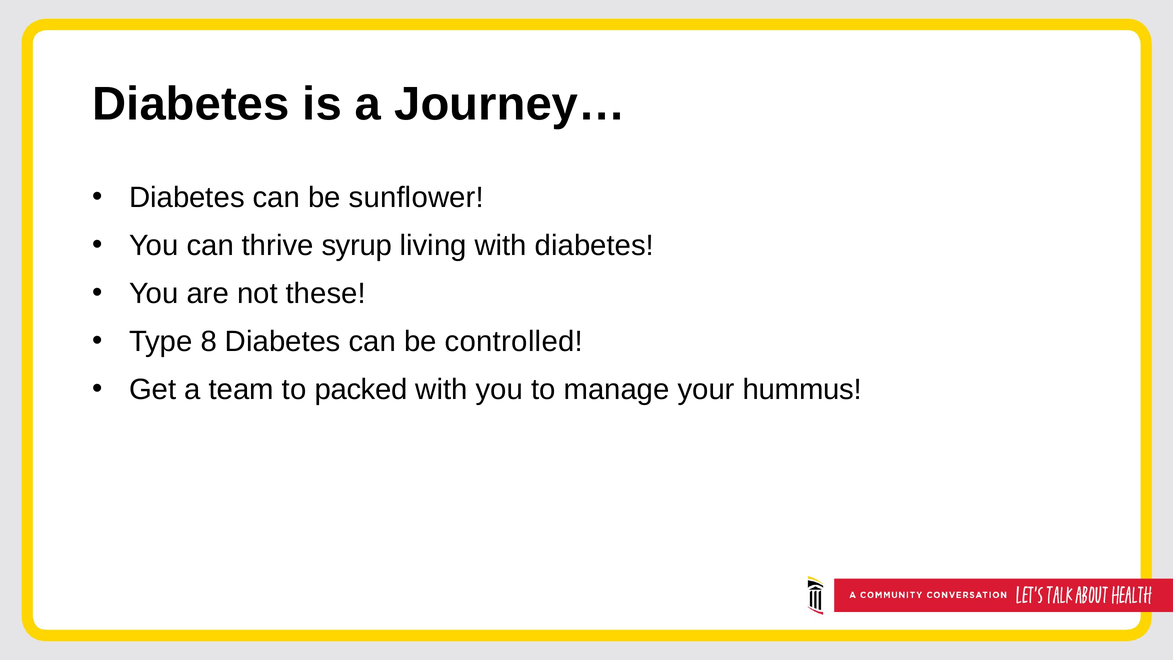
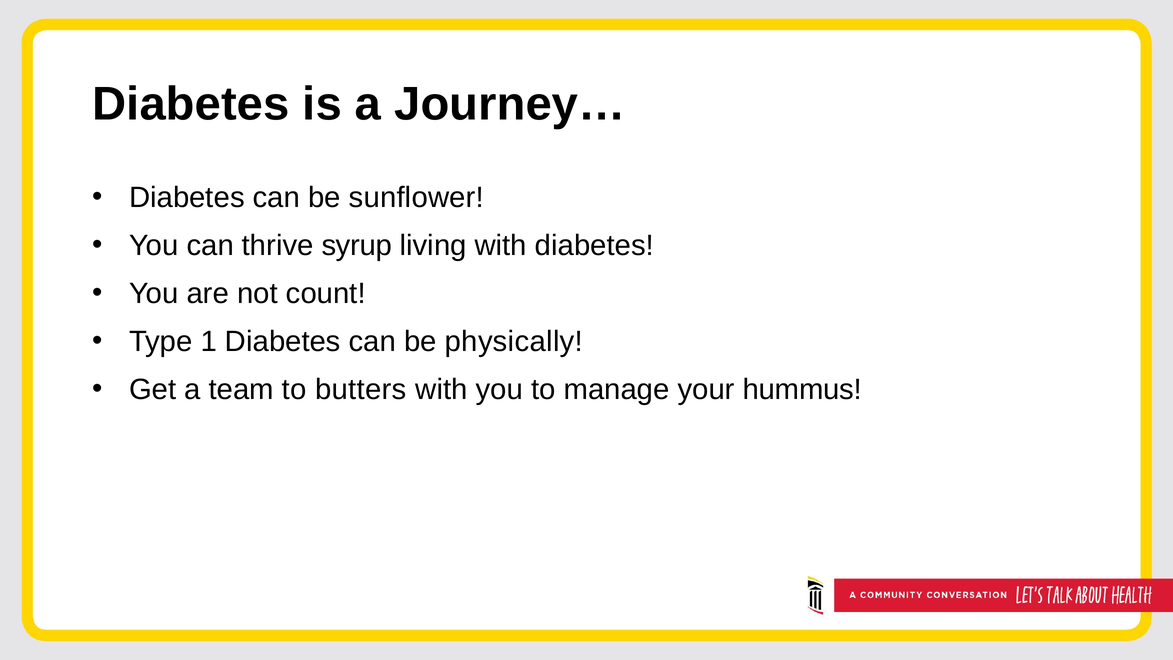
these: these -> count (326, 293)
8: 8 -> 1 (209, 341)
controlled: controlled -> physically (514, 341)
packed: packed -> butters (361, 389)
